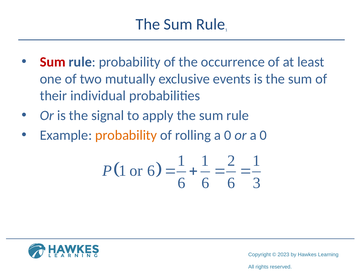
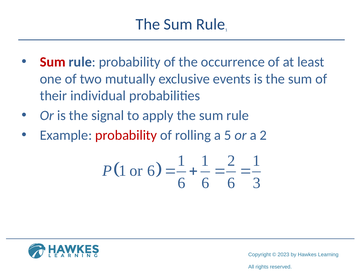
probability colour: orange -> red (126, 135)
rolling a 0: 0 -> 5 (228, 135)
or a 0: 0 -> 2 (263, 135)
